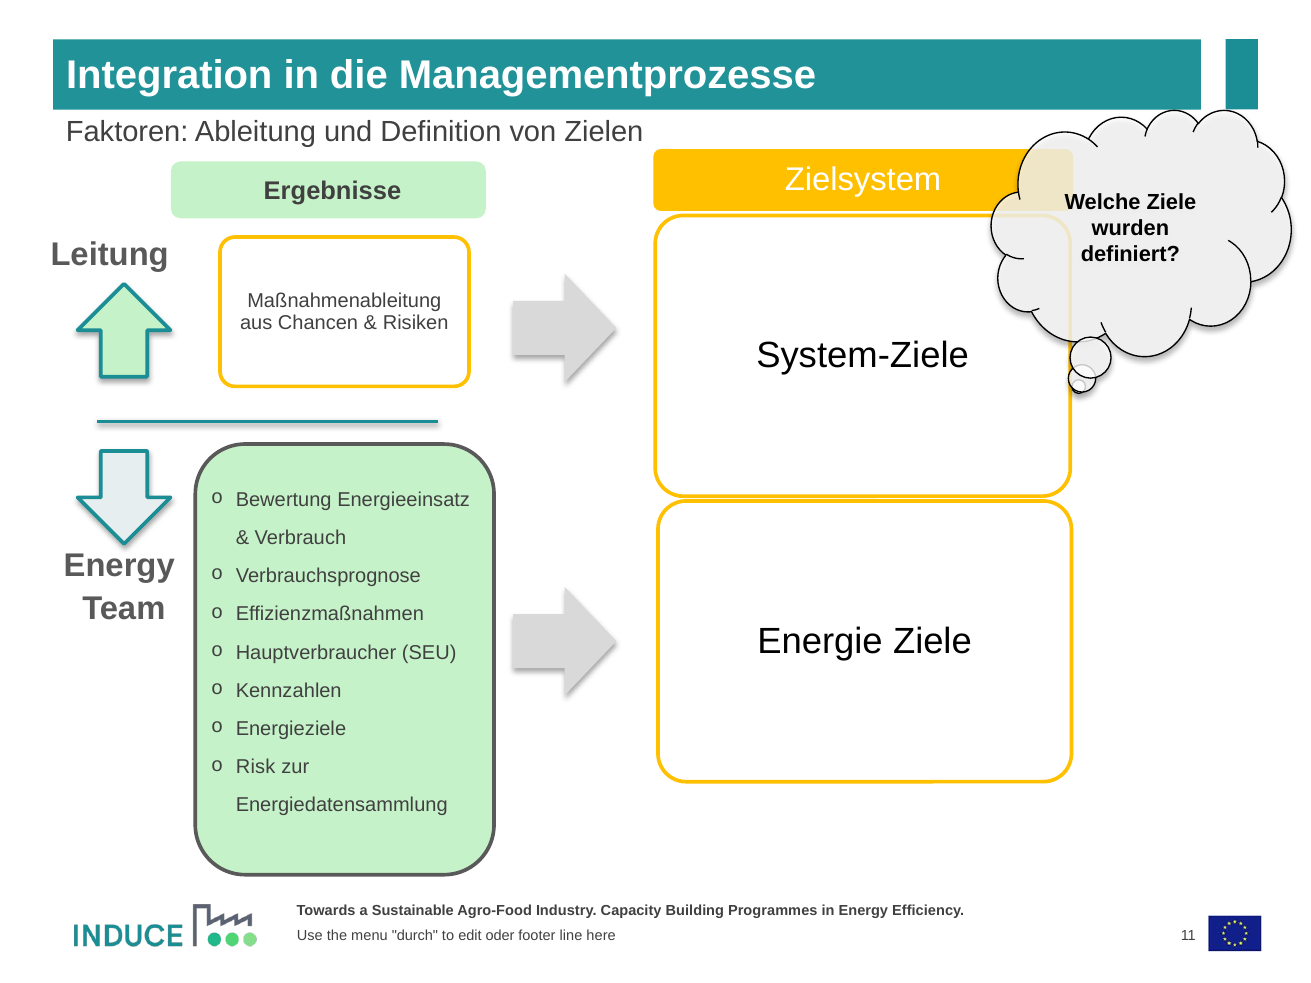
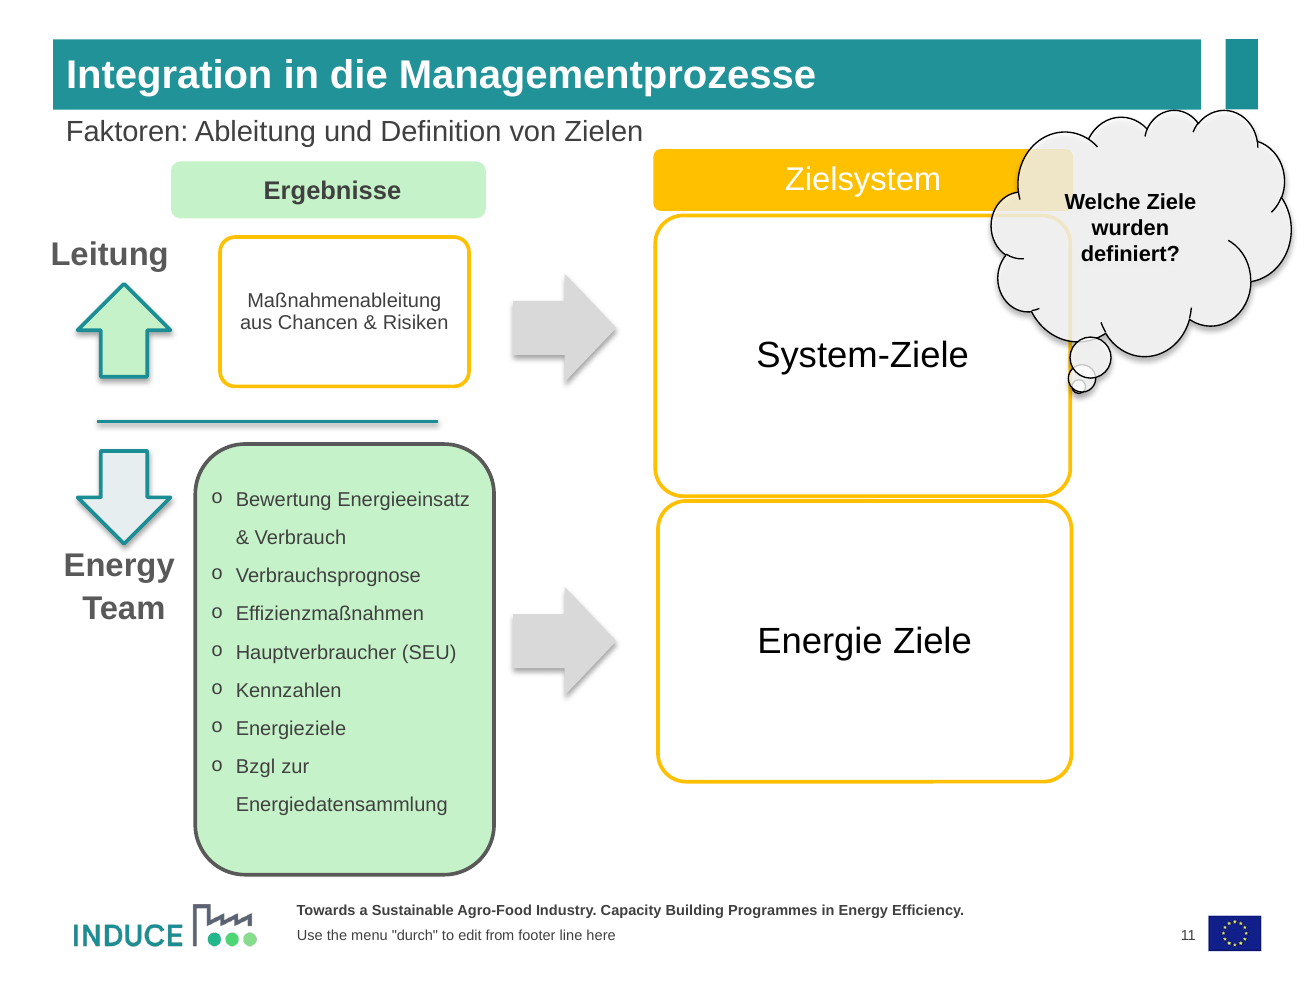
Risk: Risk -> Bzgl (256, 767)
oder: oder -> from (500, 936)
